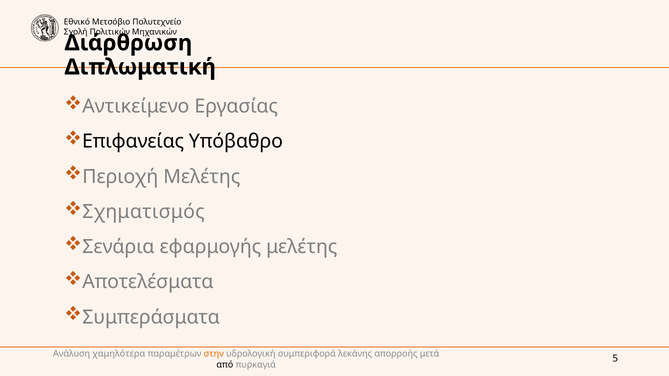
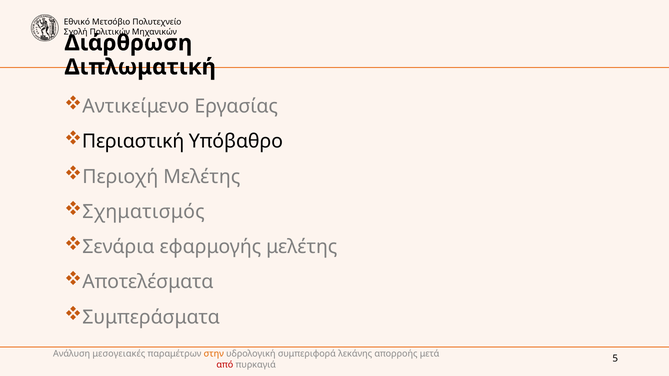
Επιφανείας: Επιφανείας -> Περιαστική (133, 142)
χαμηλότερα: χαμηλότερα -> μεσογειακές (119, 354)
από colour: black -> red (225, 365)
